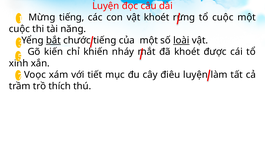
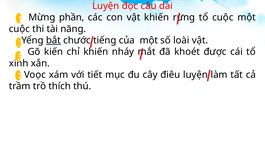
Mừng tiếng: tiếng -> phần (72, 17)
vật khoét: khoét -> khiến (157, 17)
loài underline: present -> none (181, 40)
